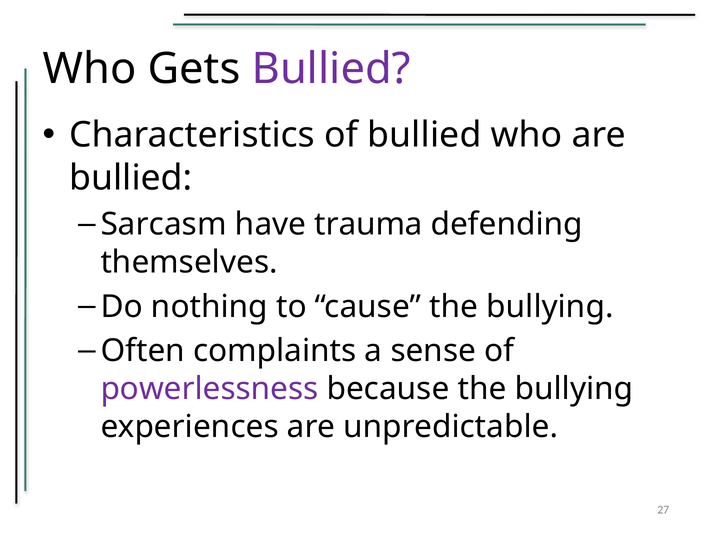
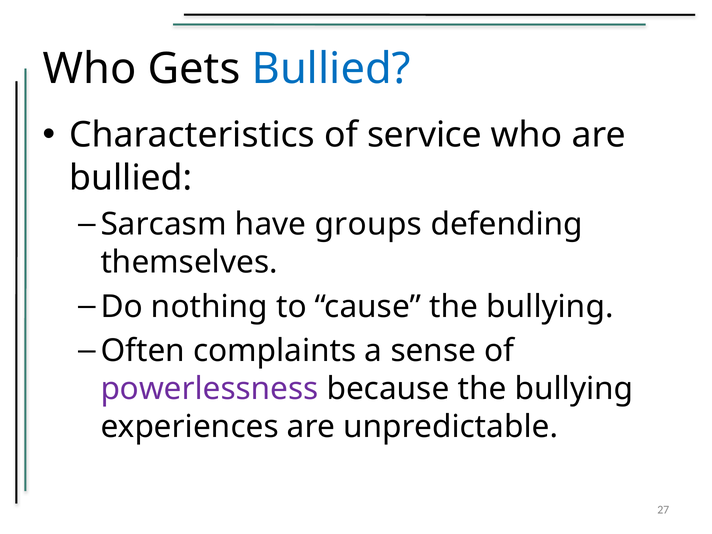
Bullied colour: purple -> blue (331, 69)
of bullied: bullied -> service (425, 135)
trauma: trauma -> groups (368, 224)
